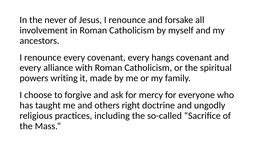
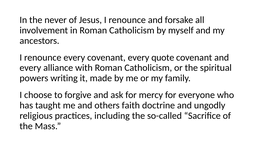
hangs: hangs -> quote (163, 58)
right: right -> faith (131, 106)
